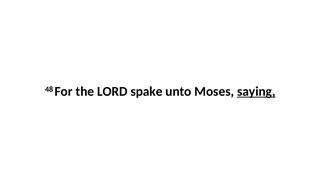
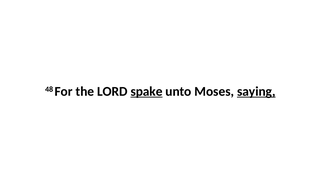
spake underline: none -> present (147, 91)
